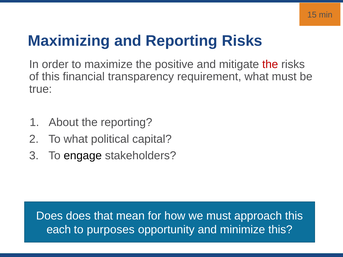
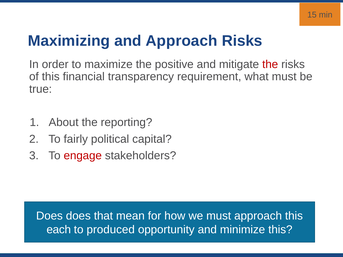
and Reporting: Reporting -> Approach (182, 41)
To what: what -> fairly (76, 139)
engage colour: black -> red (83, 156)
purposes: purposes -> produced (111, 230)
